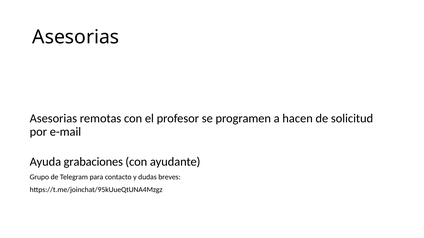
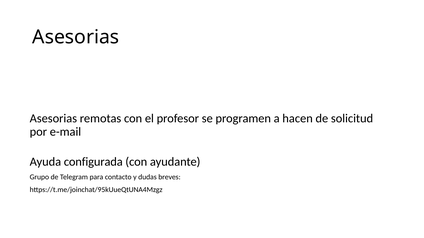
grabaciones: grabaciones -> configurada (93, 162)
